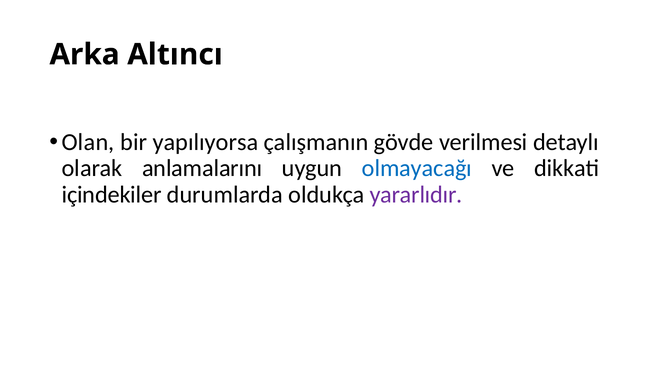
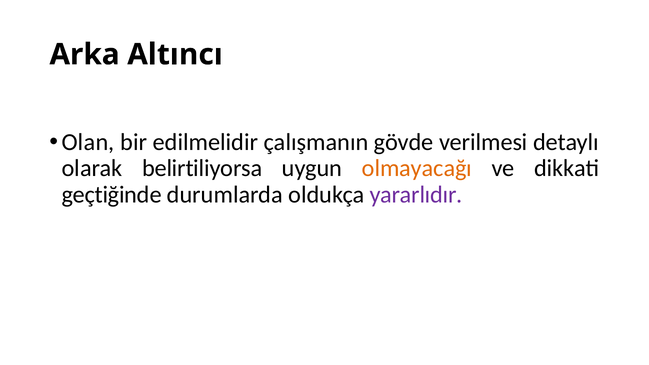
yapılıyorsa: yapılıyorsa -> edilmelidir (205, 142)
anlamalarını: anlamalarını -> belirtiliyorsa (202, 168)
olmayacağı colour: blue -> orange (417, 168)
içindekiler: içindekiler -> geçtiğinde (112, 195)
